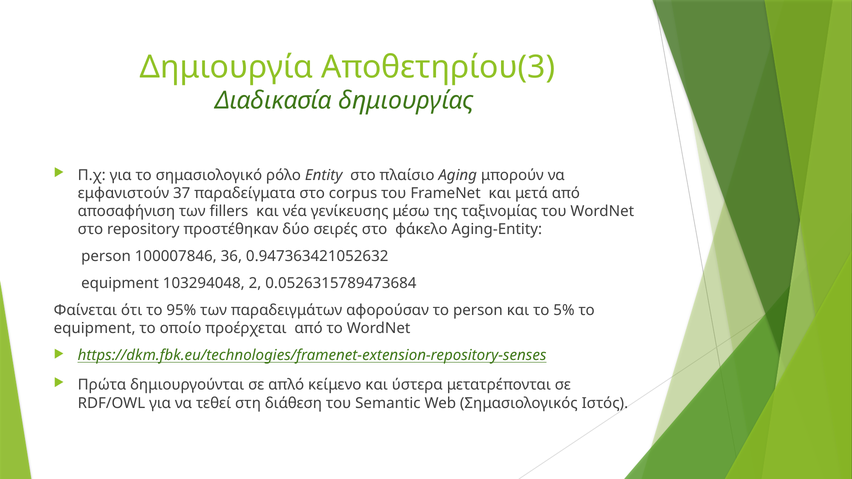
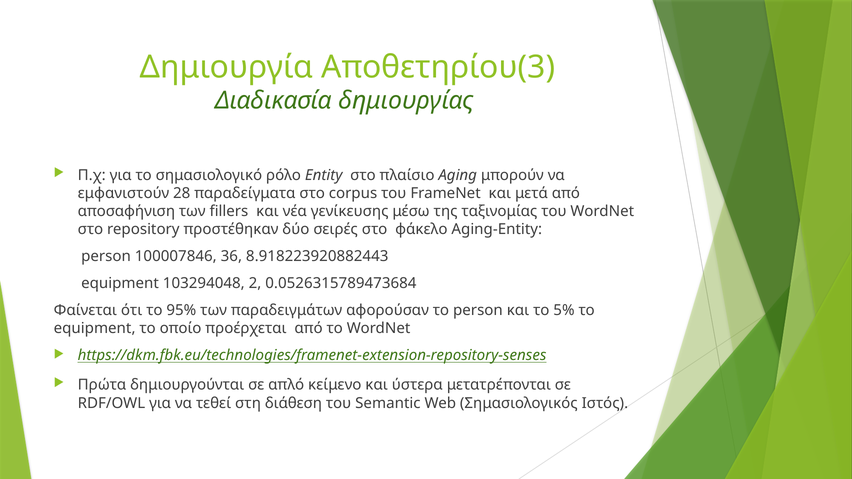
37: 37 -> 28 (182, 193)
0.947363421052632: 0.947363421052632 -> 8.918223920882443 (317, 257)
